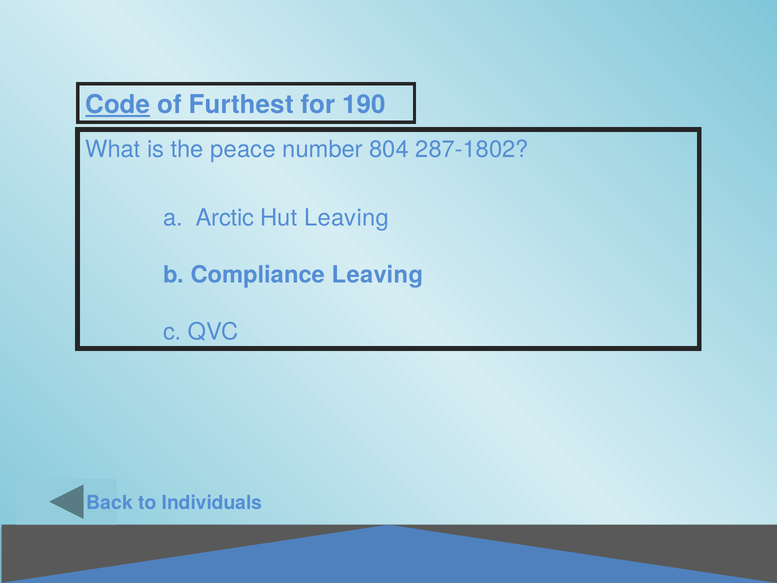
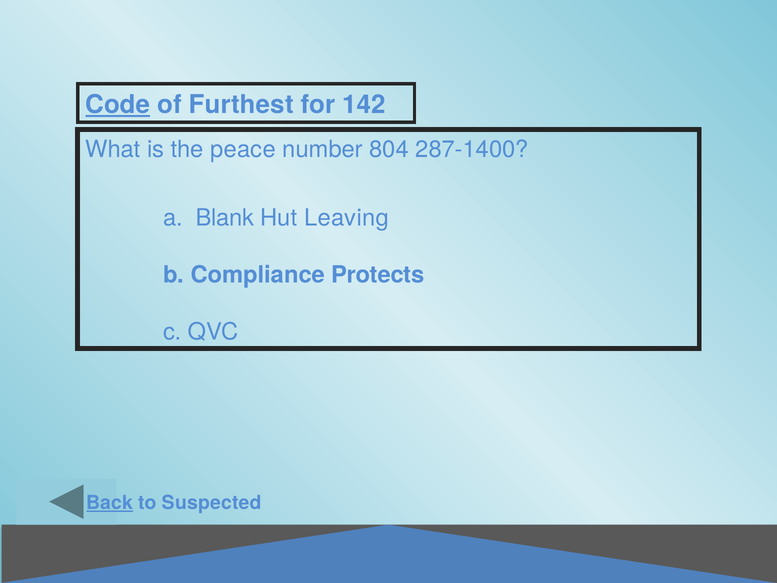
190: 190 -> 142 (364, 105)
287-1802: 287-1802 -> 287-1400 (472, 149)
Arctic: Arctic -> Blank (225, 218)
Compliance Leaving: Leaving -> Protects (378, 275)
Back underline: none -> present (110, 503)
Individuals: Individuals -> Suspected (212, 503)
